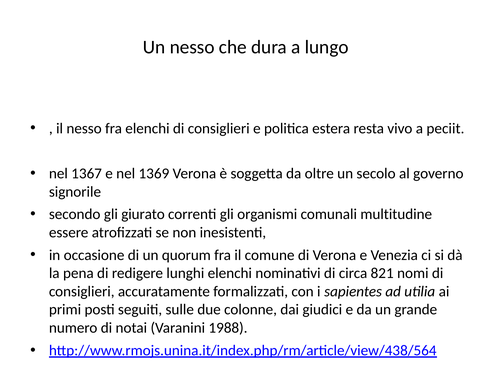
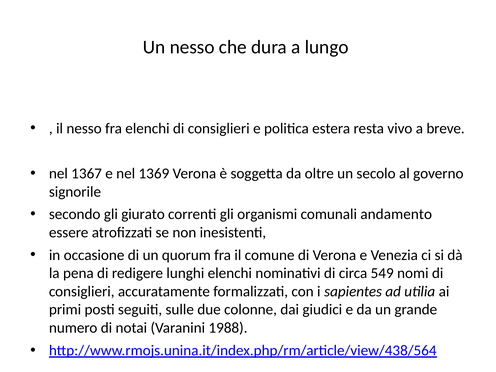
peciit: peciit -> breve (446, 128)
multitudine: multitudine -> andamento (396, 214)
821: 821 -> 549 (382, 273)
